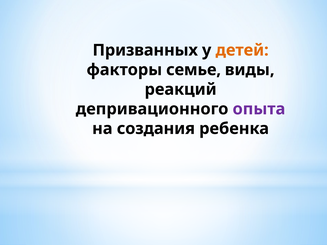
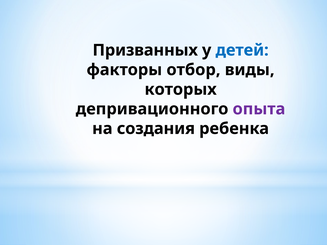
детей colour: orange -> blue (242, 50)
семье: семье -> отбор (193, 70)
реакций: реакций -> которых (181, 89)
